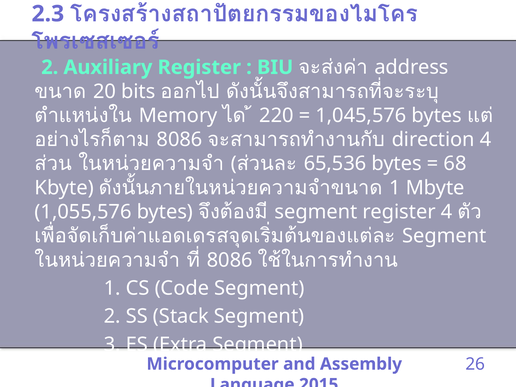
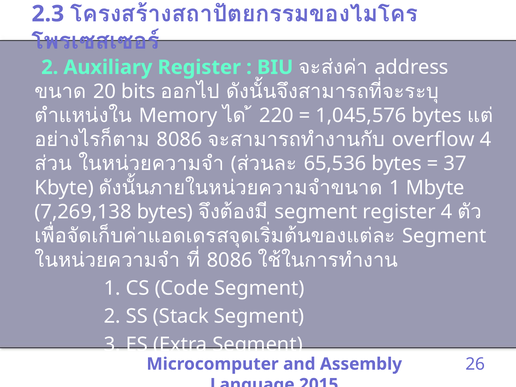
direction: direction -> overflow (433, 140)
68: 68 -> 37 (455, 164)
1,055,576: 1,055,576 -> 7,269,138 (83, 212)
